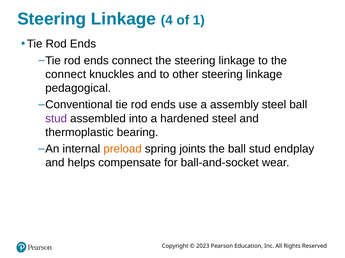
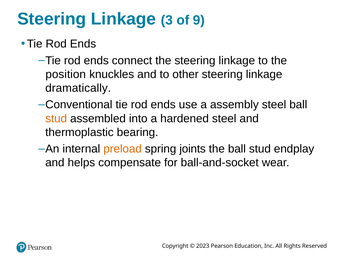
4: 4 -> 3 (167, 20)
1: 1 -> 9 (199, 20)
connect: connect -> position (66, 75)
pedagogical: pedagogical -> dramatically (78, 88)
stud colour: purple -> orange (56, 119)
